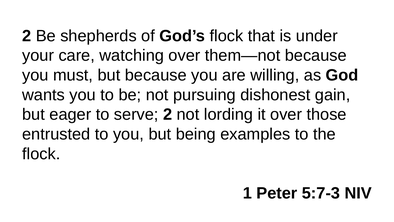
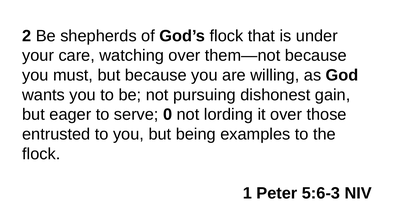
serve 2: 2 -> 0 (168, 114)
5:7-3: 5:7-3 -> 5:6-3 (321, 193)
